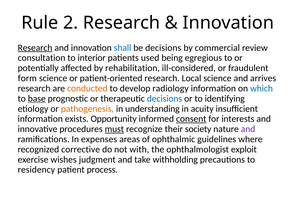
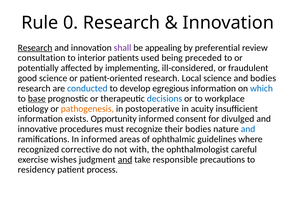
2: 2 -> 0 (71, 23)
shall colour: blue -> purple (123, 48)
be decisions: decisions -> appealing (163, 48)
commercial: commercial -> preferential (217, 48)
egregious: egregious -> preceded (203, 58)
rehabilitation: rehabilitation -> implementing (133, 68)
form: form -> good (27, 78)
and arrives: arrives -> bodies (263, 78)
conducted colour: orange -> blue (87, 88)
radiology: radiology -> egregious (171, 88)
identifying: identifying -> workplace (225, 99)
understanding: understanding -> postoperative (152, 109)
consent underline: present -> none (191, 119)
interests: interests -> divulged (238, 119)
must underline: present -> none (114, 129)
their society: society -> bodies (198, 129)
and colour: purple -> blue (248, 129)
In expenses: expenses -> informed (99, 139)
exploit: exploit -> careful (244, 150)
and underline: none -> present (125, 160)
withholding: withholding -> responsible (175, 160)
